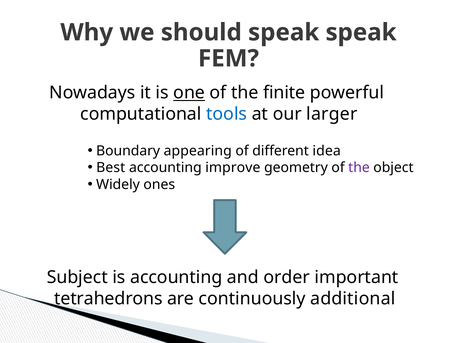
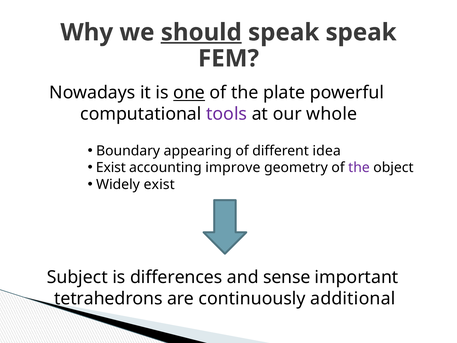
should underline: none -> present (201, 32)
finite: finite -> plate (284, 93)
tools colour: blue -> purple (227, 114)
larger: larger -> whole (332, 114)
Best: Best -> Exist (111, 168)
Widely ones: ones -> exist (159, 184)
is accounting: accounting -> differences (176, 277)
order: order -> sense (287, 277)
